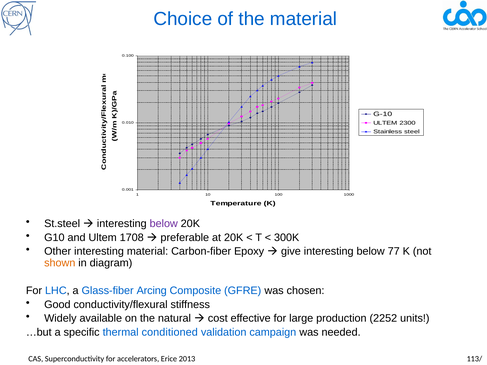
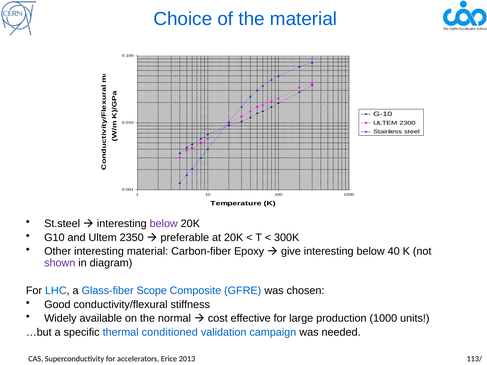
1708: 1708 -> 2350 (132, 238)
77: 77 -> 40 (394, 251)
shown colour: orange -> purple (60, 263)
Arcing: Arcing -> Scope (152, 291)
natural: natural -> normal (174, 319)
production 2252: 2252 -> 1000 (383, 319)
